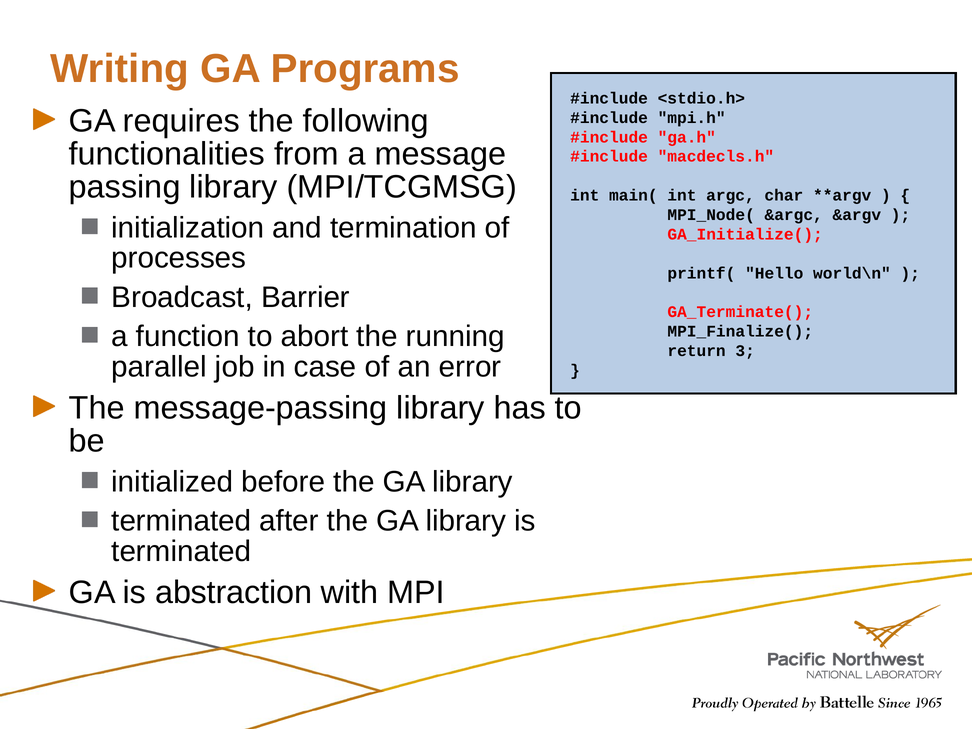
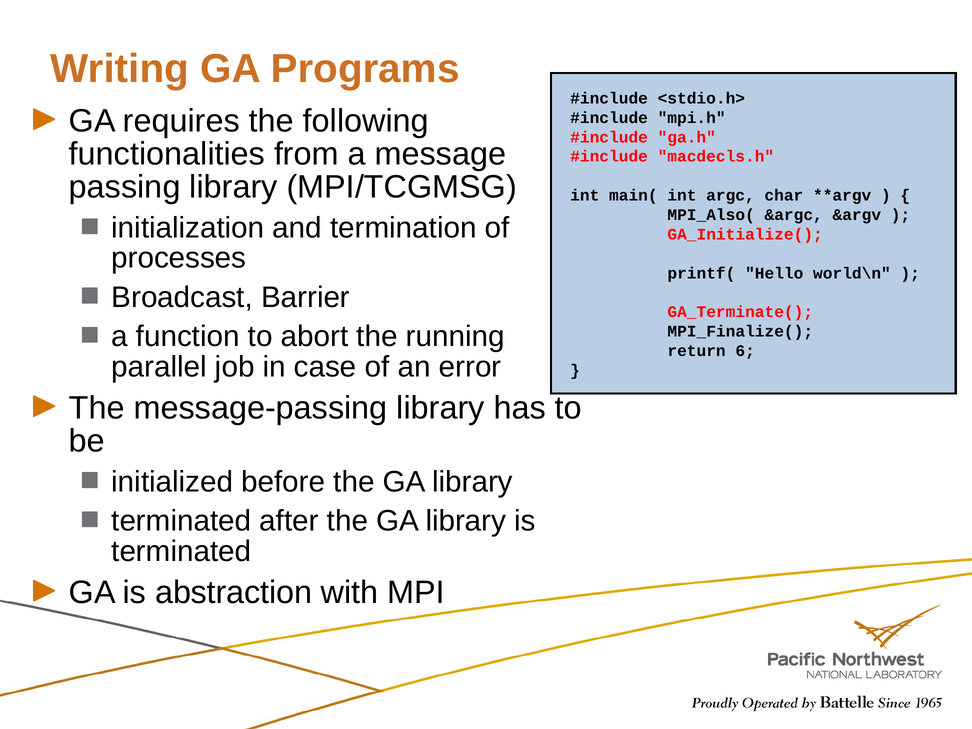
MPI_Node(: MPI_Node( -> MPI_Also( (711, 215)
3: 3 -> 6 (745, 351)
